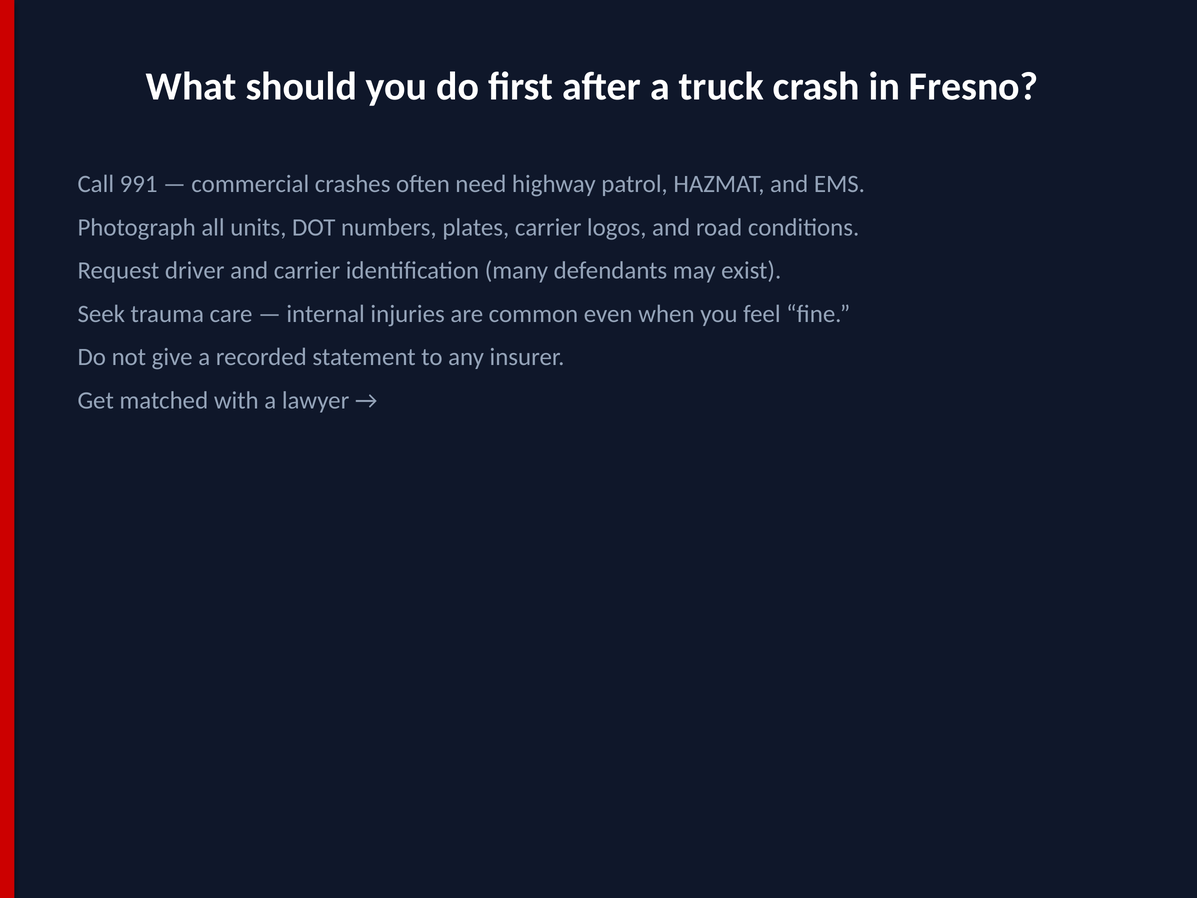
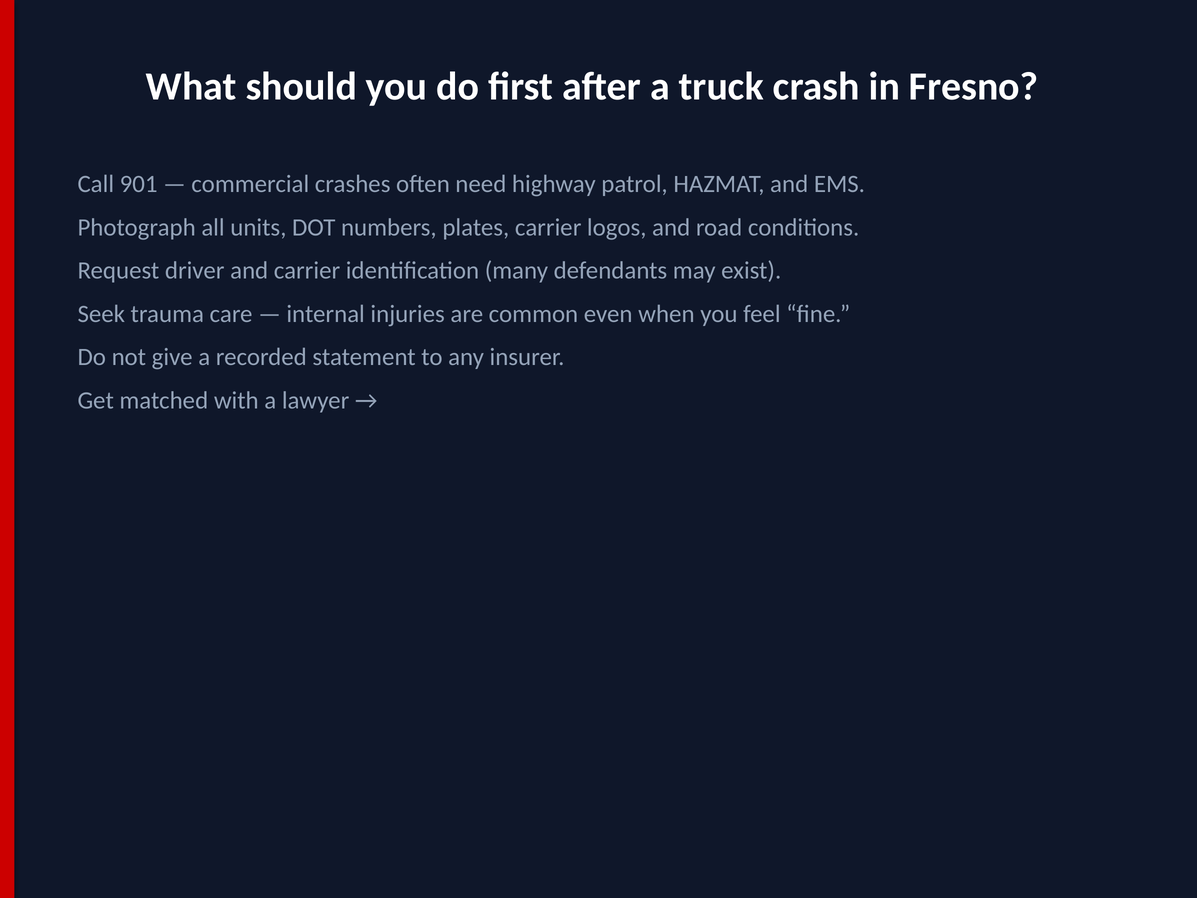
991: 991 -> 901 (139, 184)
